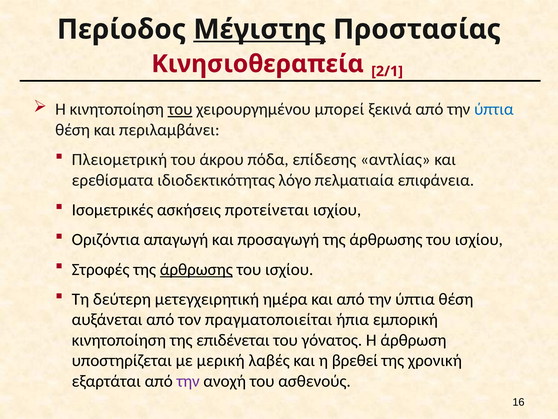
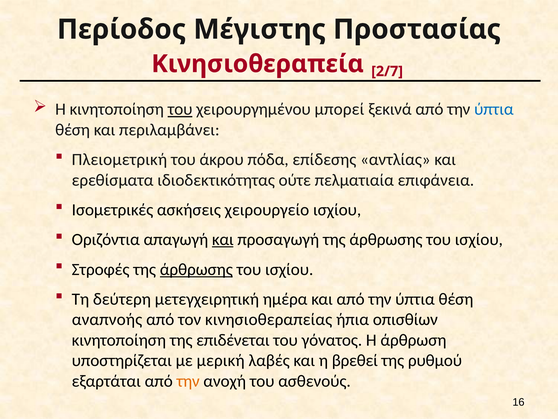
Μέγιστης underline: present -> none (260, 29)
2/1: 2/1 -> 2/7 (387, 71)
λόγο: λόγο -> ούτε (295, 180)
προτείνεται: προτείνεται -> χειρουργείο (267, 210)
και underline: none -> present (223, 239)
αυξάνεται: αυξάνεται -> αναπνοής (107, 319)
πραγματοποιείται: πραγματοποιείται -> κινησιοθεραπείας (269, 319)
εμπορική: εμπορική -> οπισθίων (405, 319)
χρονική: χρονική -> ρυθμού (435, 360)
την colour: purple -> orange (188, 381)
